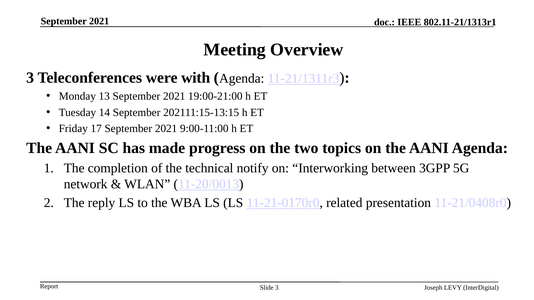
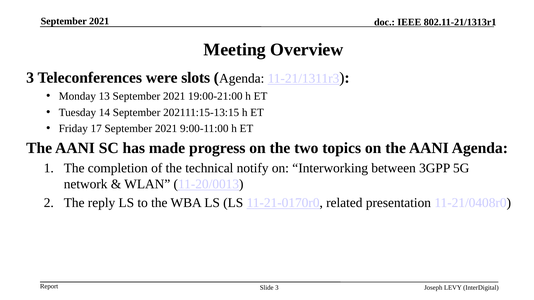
with: with -> slots (196, 78)
